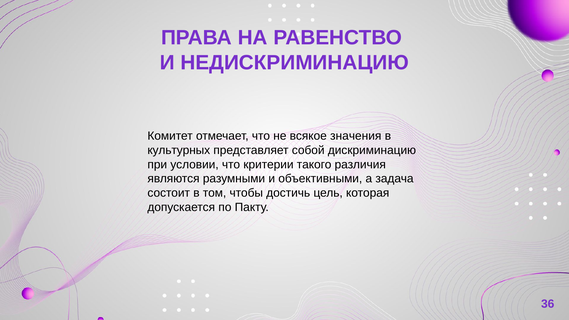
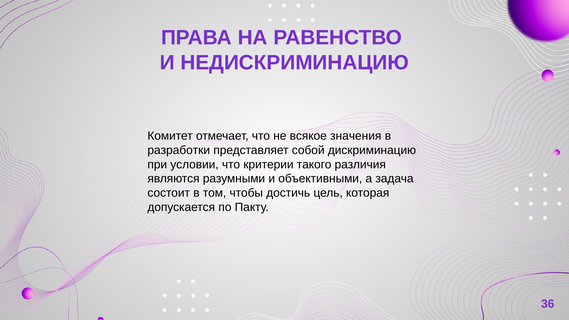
культурных: культурных -> разработки (179, 150)
